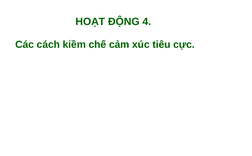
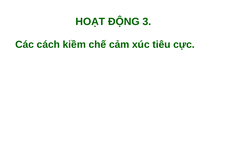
4: 4 -> 3 (147, 22)
